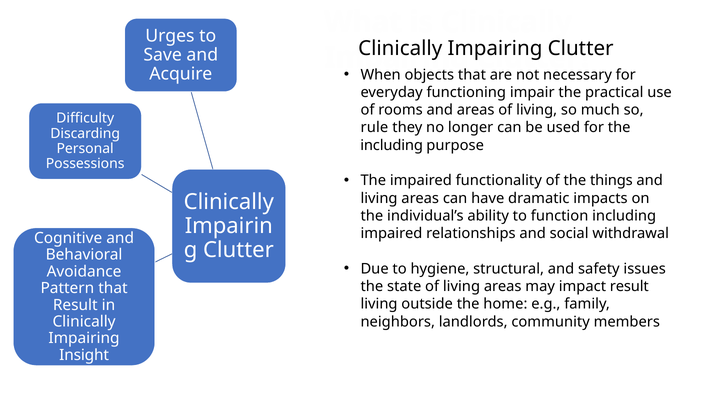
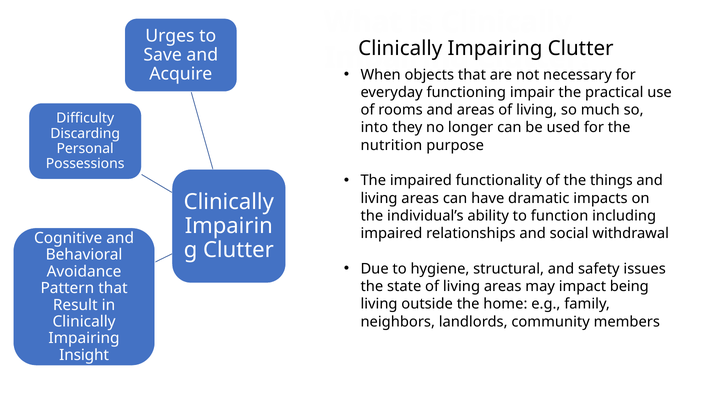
rule: rule -> into (374, 128)
including: including -> nutrition (391, 145)
impact result: result -> being (629, 287)
